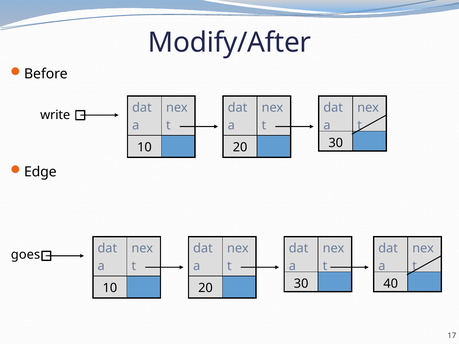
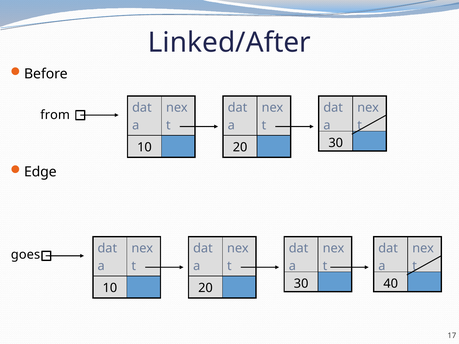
Modify/After: Modify/After -> Linked/After (229, 42)
write: write -> from (55, 115)
